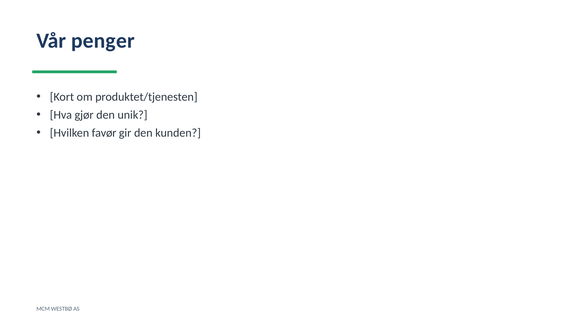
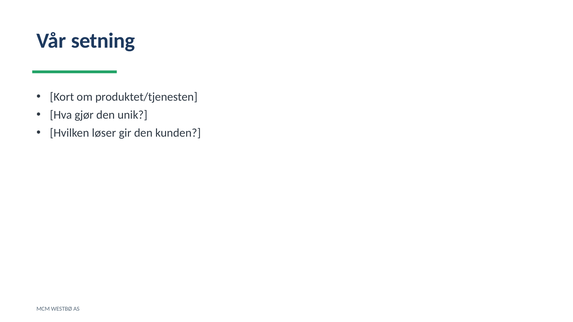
penger: penger -> setning (103, 41)
favør: favør -> løser (104, 133)
